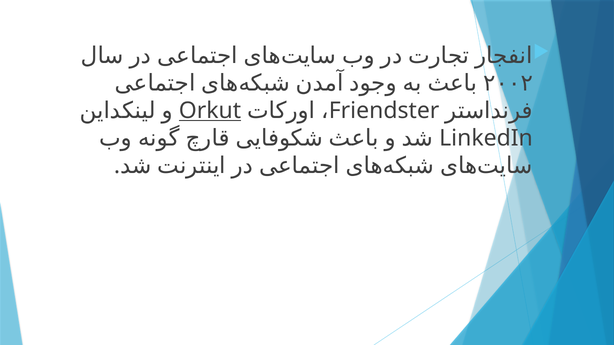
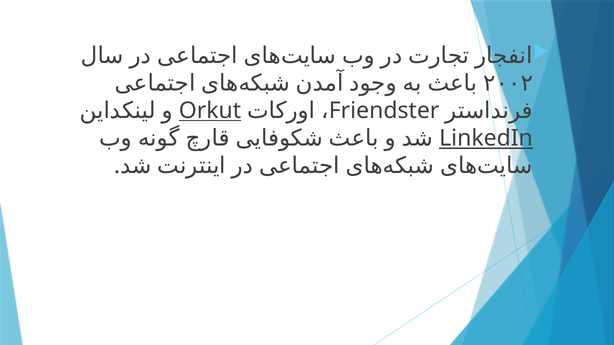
LinkedIn underline: none -> present (486, 138)
